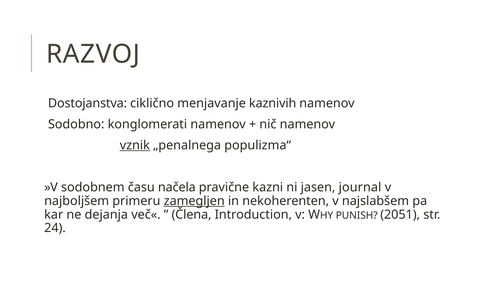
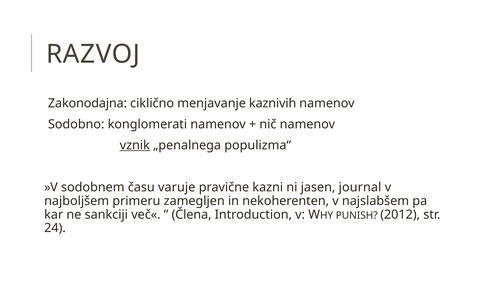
Dostojanstva: Dostojanstva -> Zakonodajna (87, 103)
načela: načela -> varuje (177, 187)
zamegljen underline: present -> none (194, 201)
dejanja: dejanja -> sankciji (106, 214)
2051: 2051 -> 2012 (400, 214)
